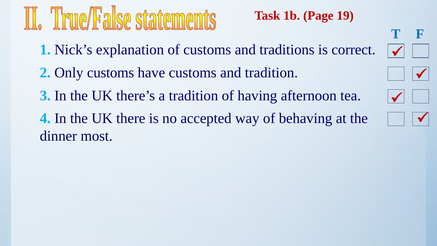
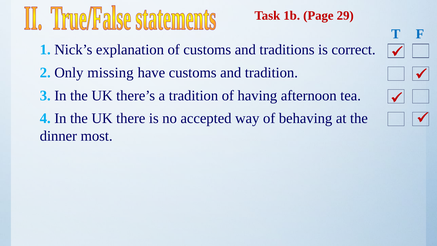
19: 19 -> 29 (345, 16)
Only customs: customs -> missing (110, 73)
